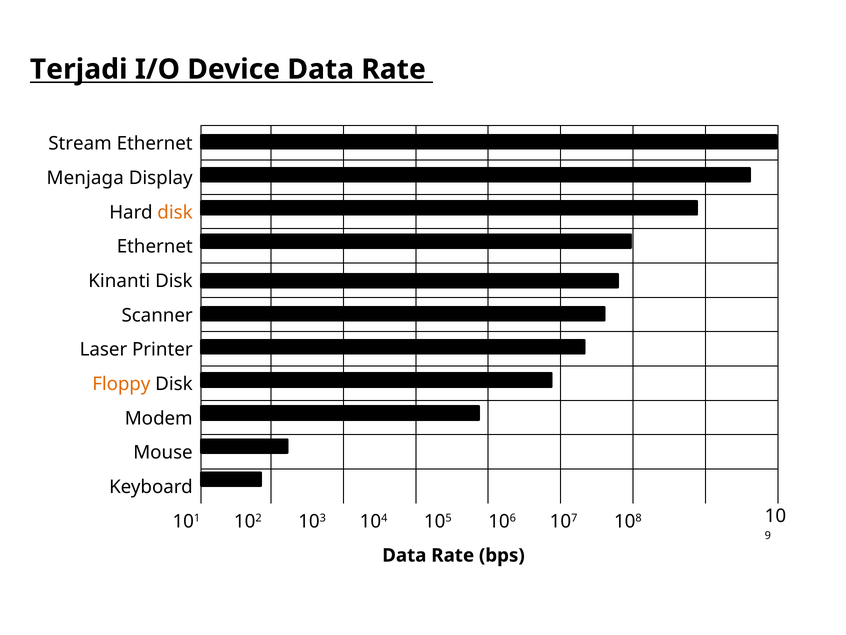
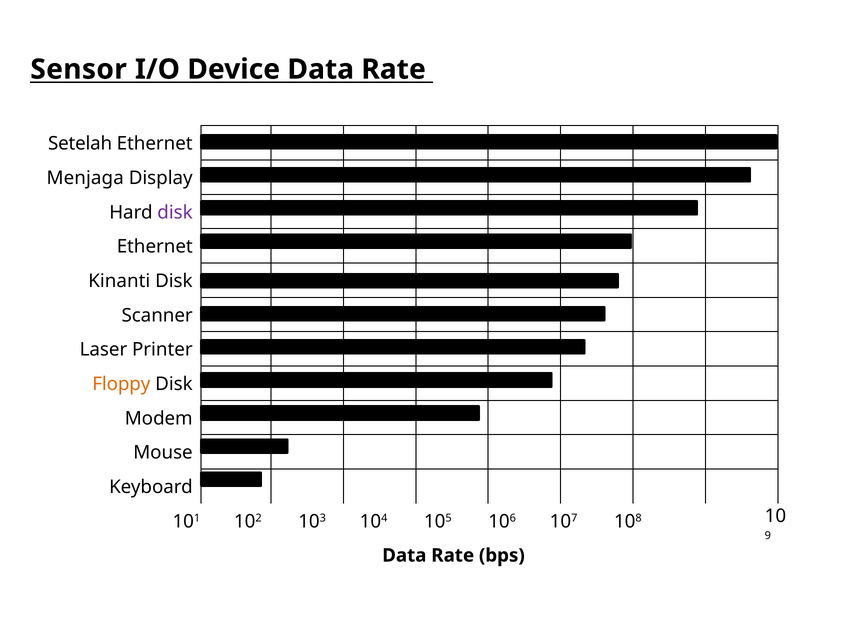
Terjadi: Terjadi -> Sensor (79, 69)
Stream: Stream -> Setelah (80, 144)
disk colour: orange -> purple (175, 212)
